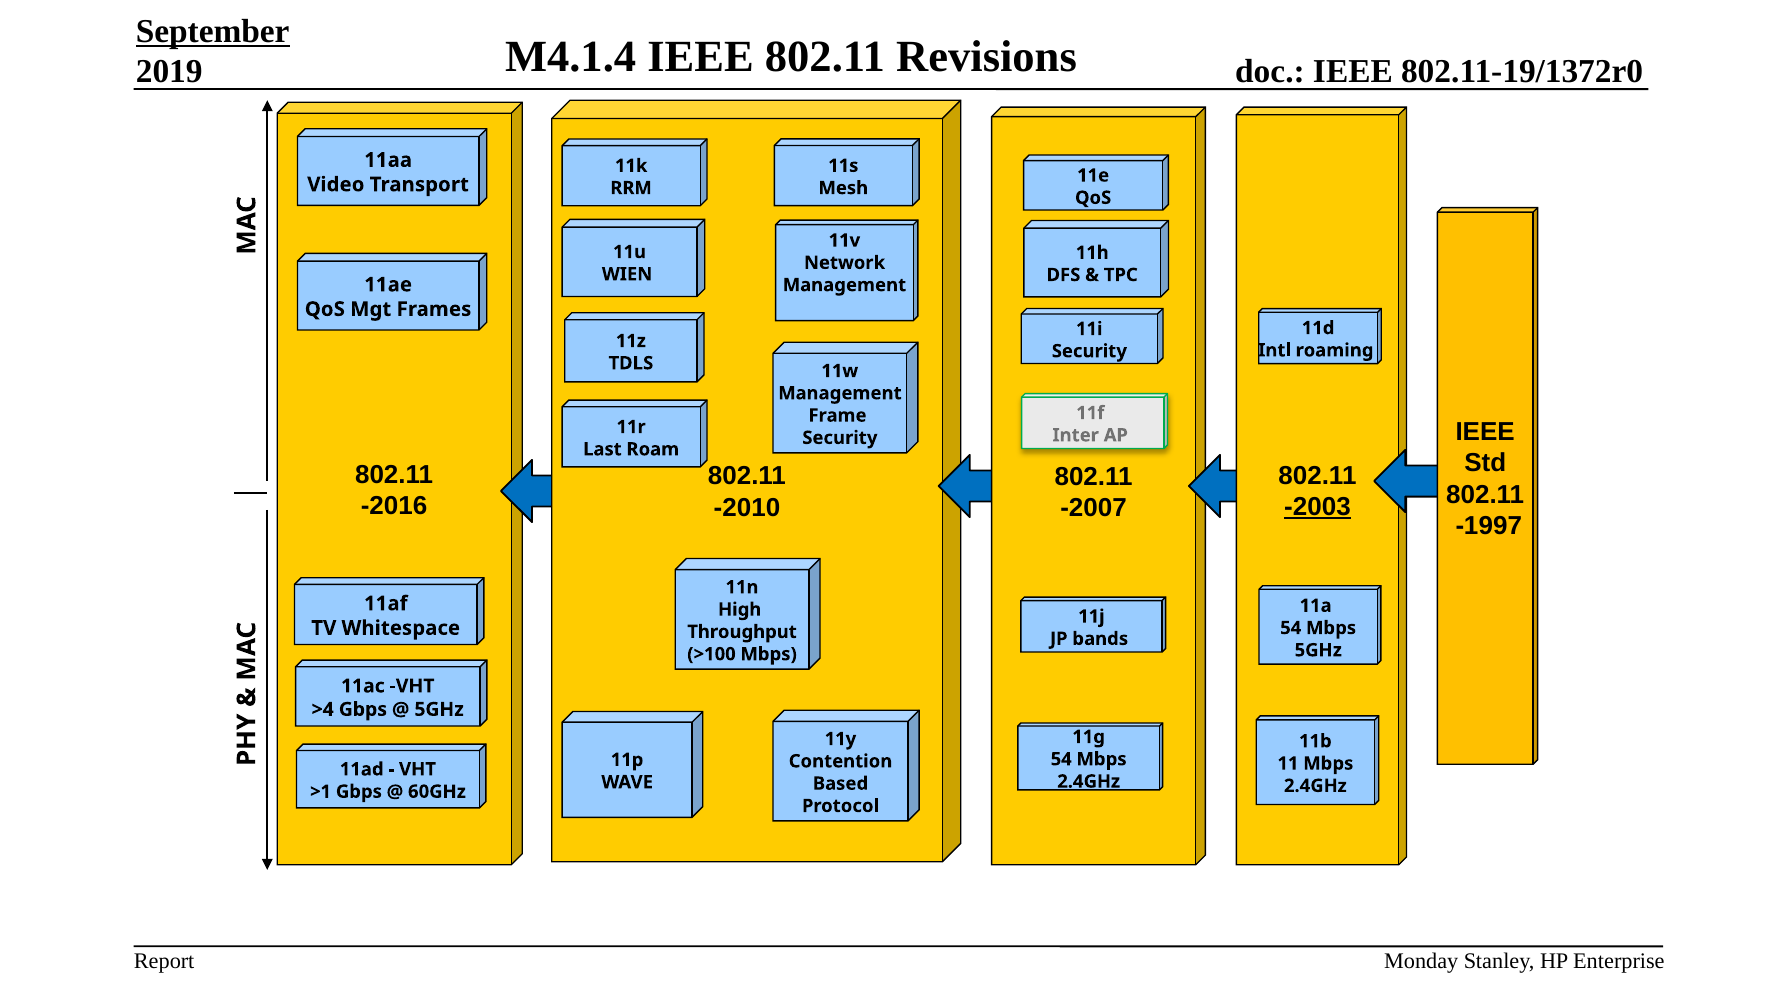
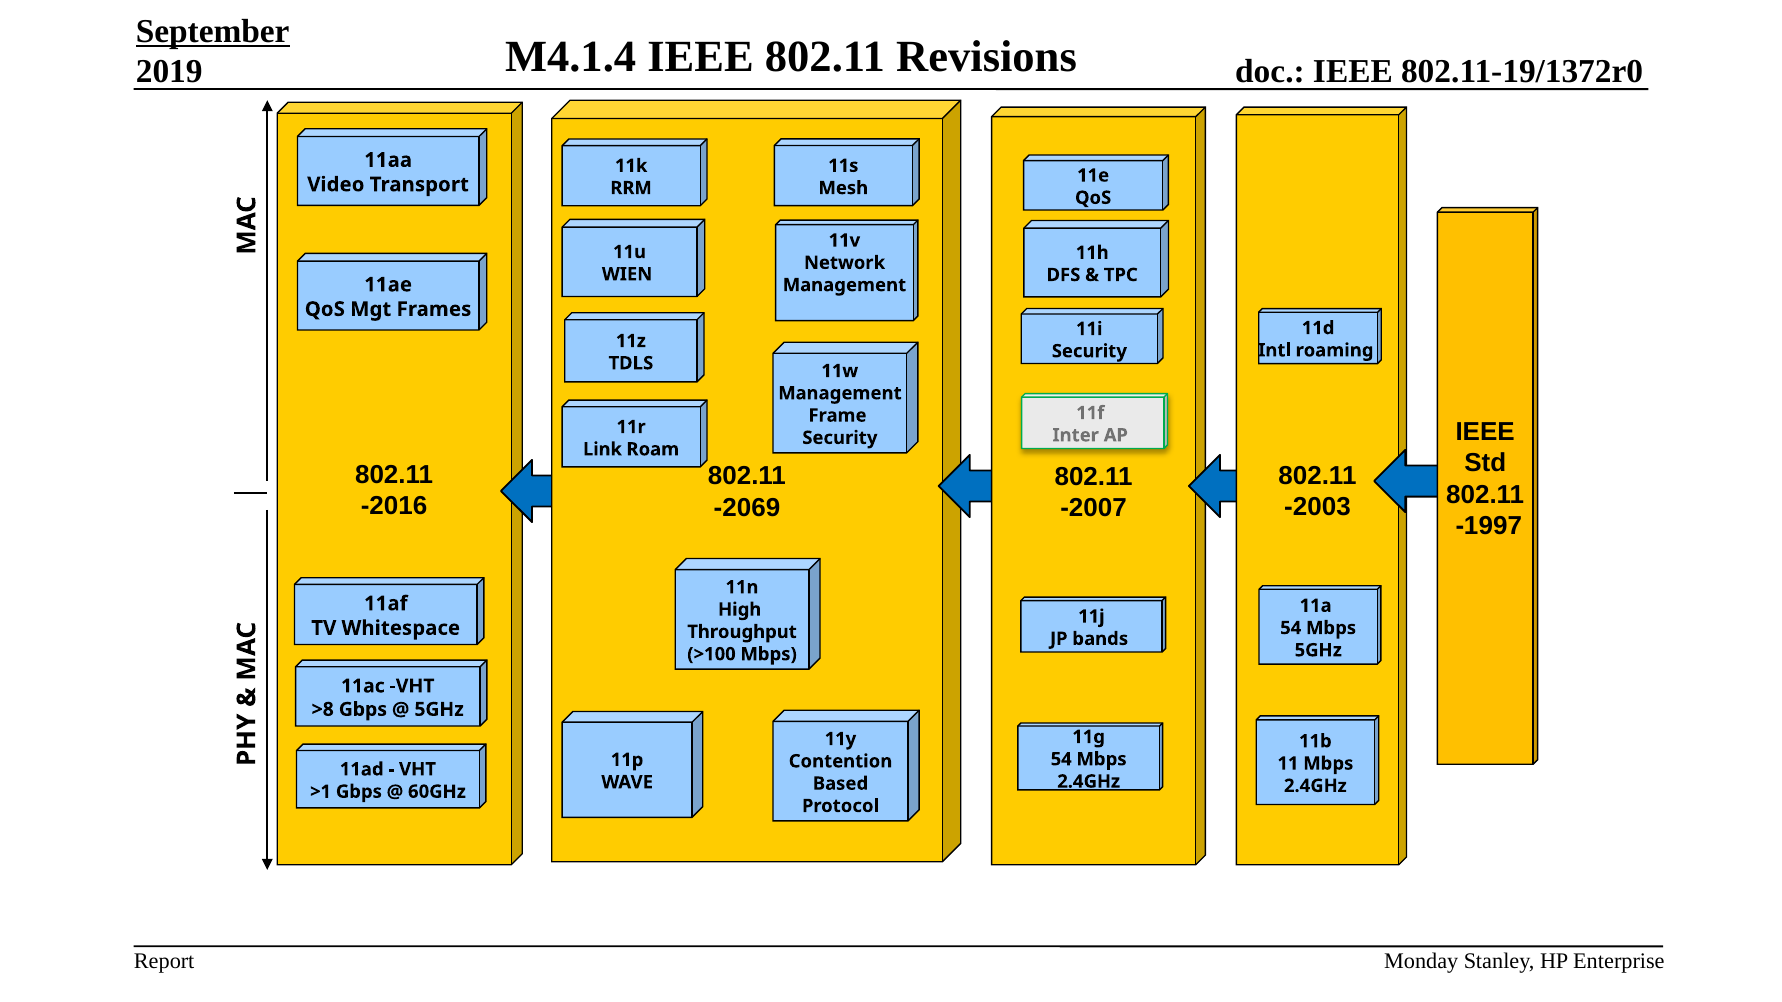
Last: Last -> Link (602, 449)
-2003 underline: present -> none (1318, 507)
-2010: -2010 -> -2069 (747, 508)
>4: >4 -> >8 (323, 710)
